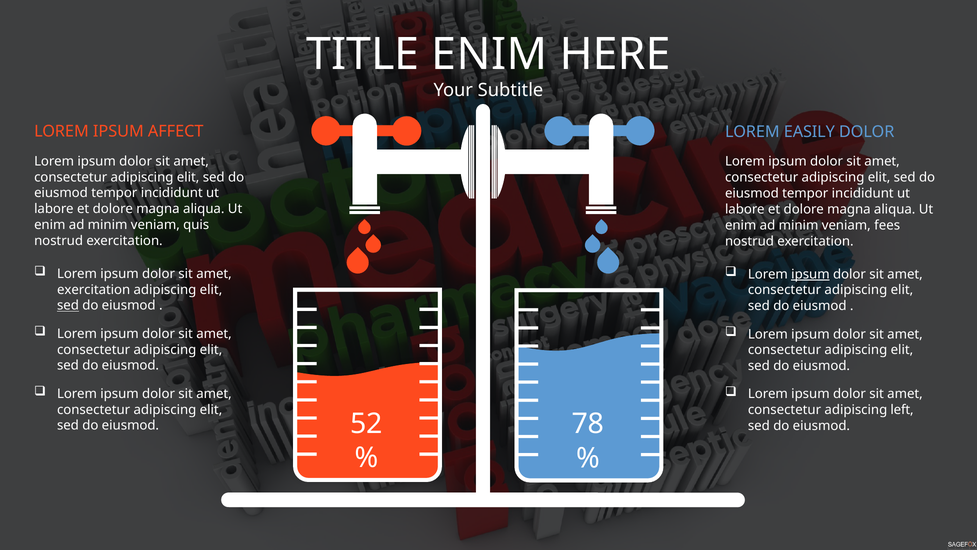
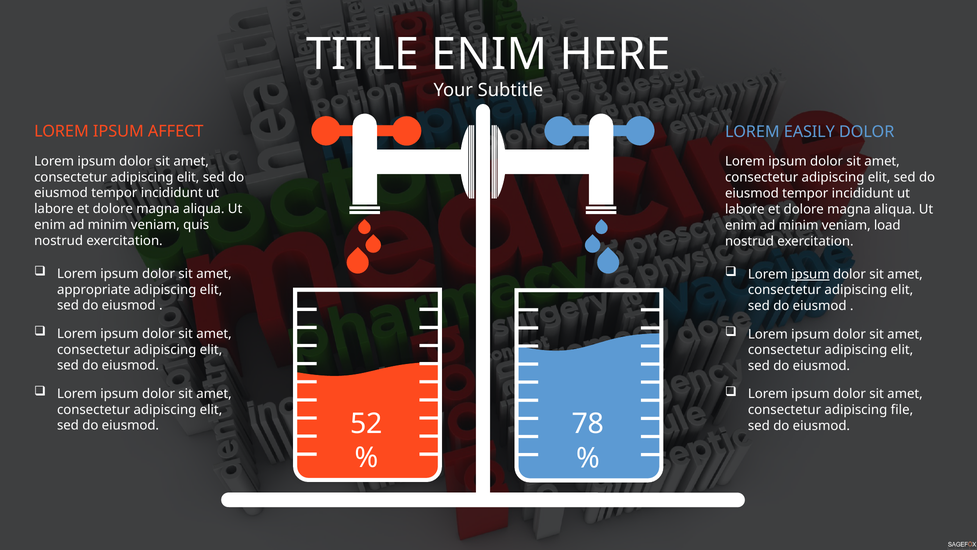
fees: fees -> load (887, 225)
exercitation: exercitation -> appropriate (94, 289)
sed underline: present -> none (68, 305)
left: left -> file (902, 410)
